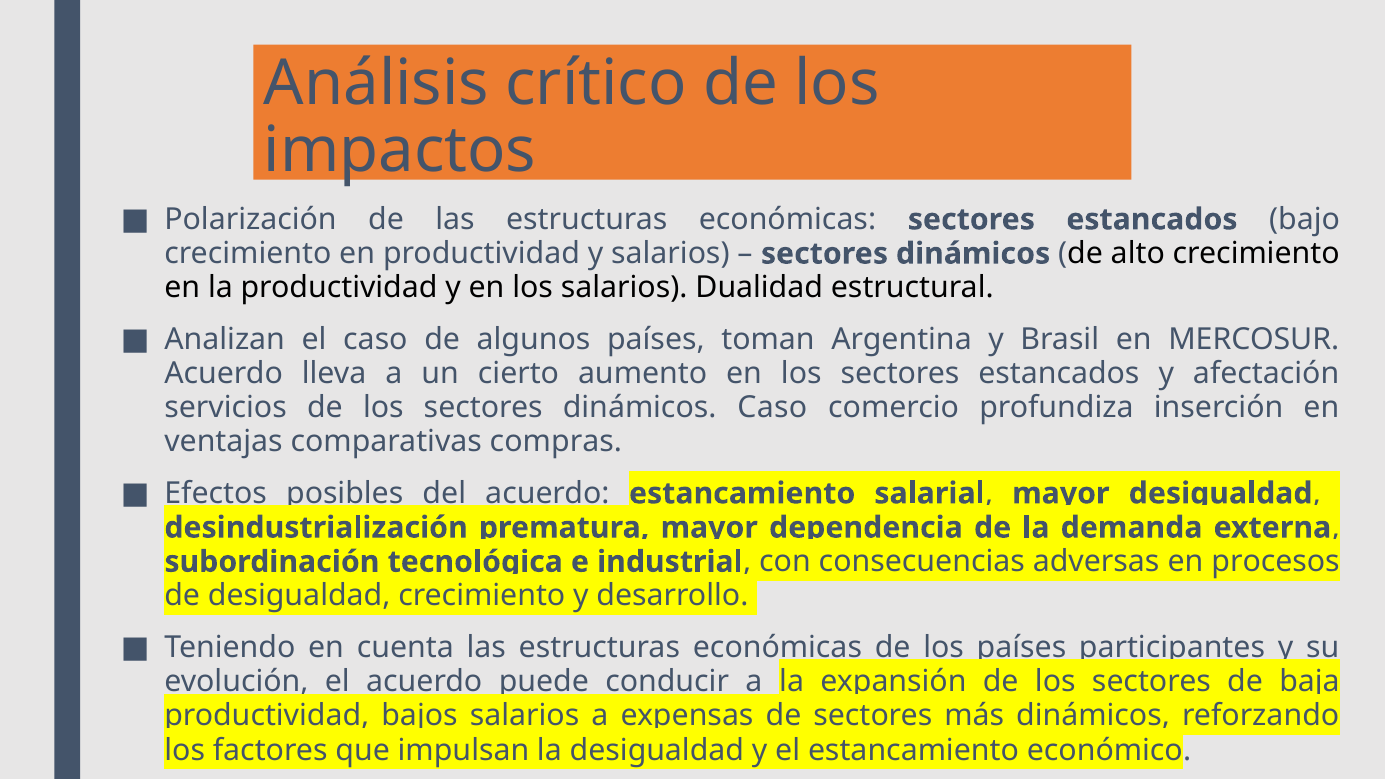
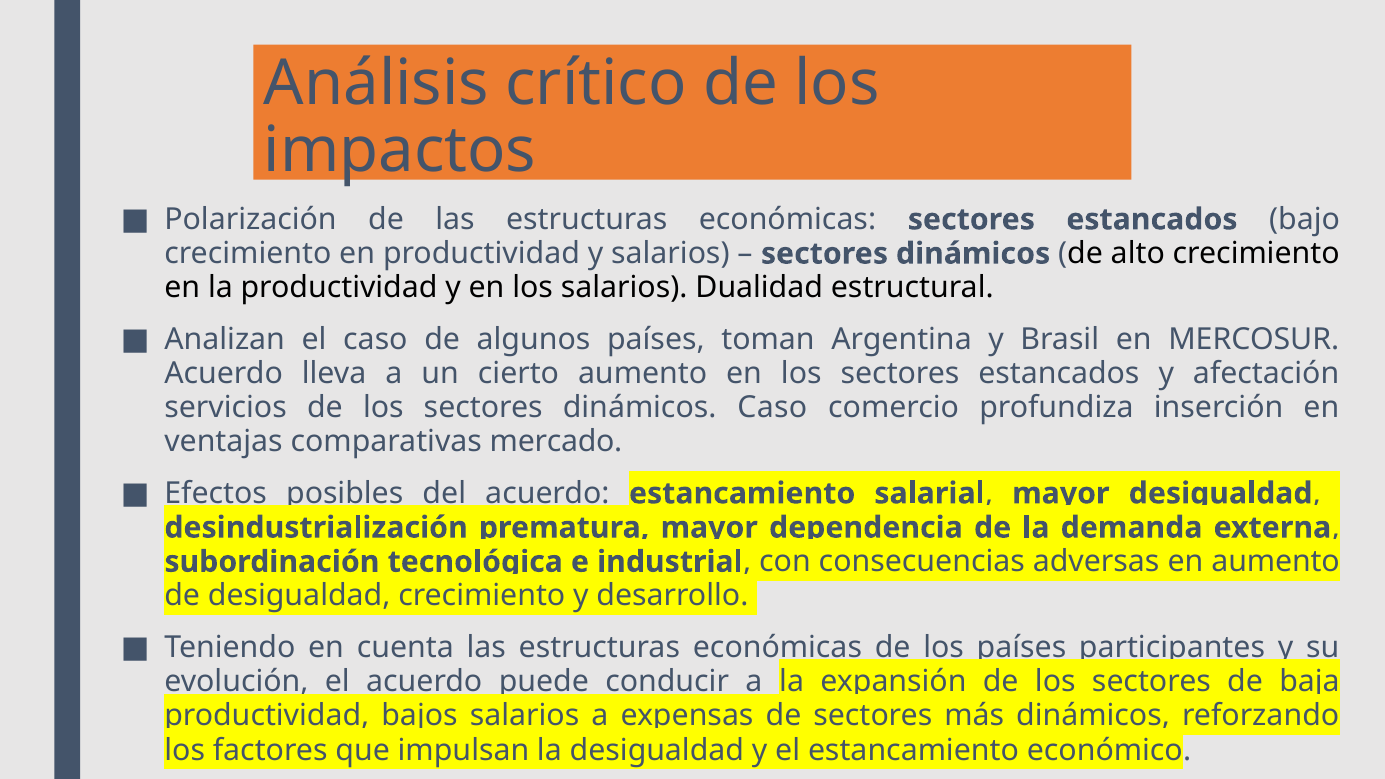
compras: compras -> mercado (556, 442)
en procesos: procesos -> aumento (1276, 562)
